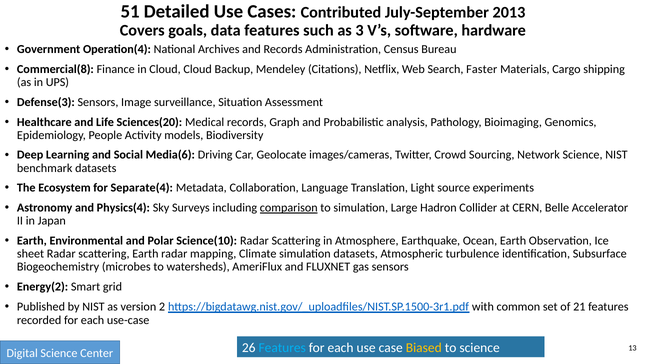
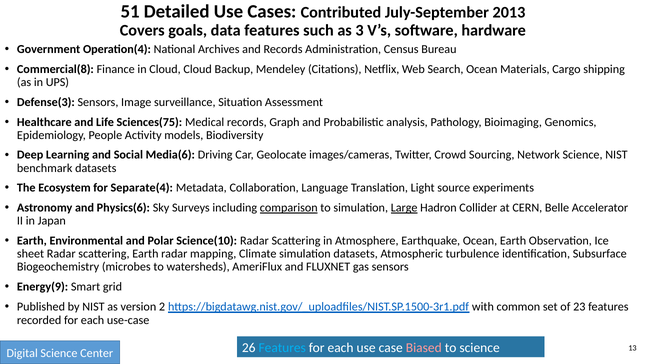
Search Faster: Faster -> Ocean (482, 69)
Sciences(20: Sciences(20 -> Sciences(75 (149, 122)
Physics(4: Physics(4 -> Physics(6 (123, 208)
Large underline: none -> present (404, 208)
Energy(2: Energy(2 -> Energy(9 (43, 287)
21: 21 -> 23 (579, 307)
Biased colour: yellow -> pink (424, 348)
